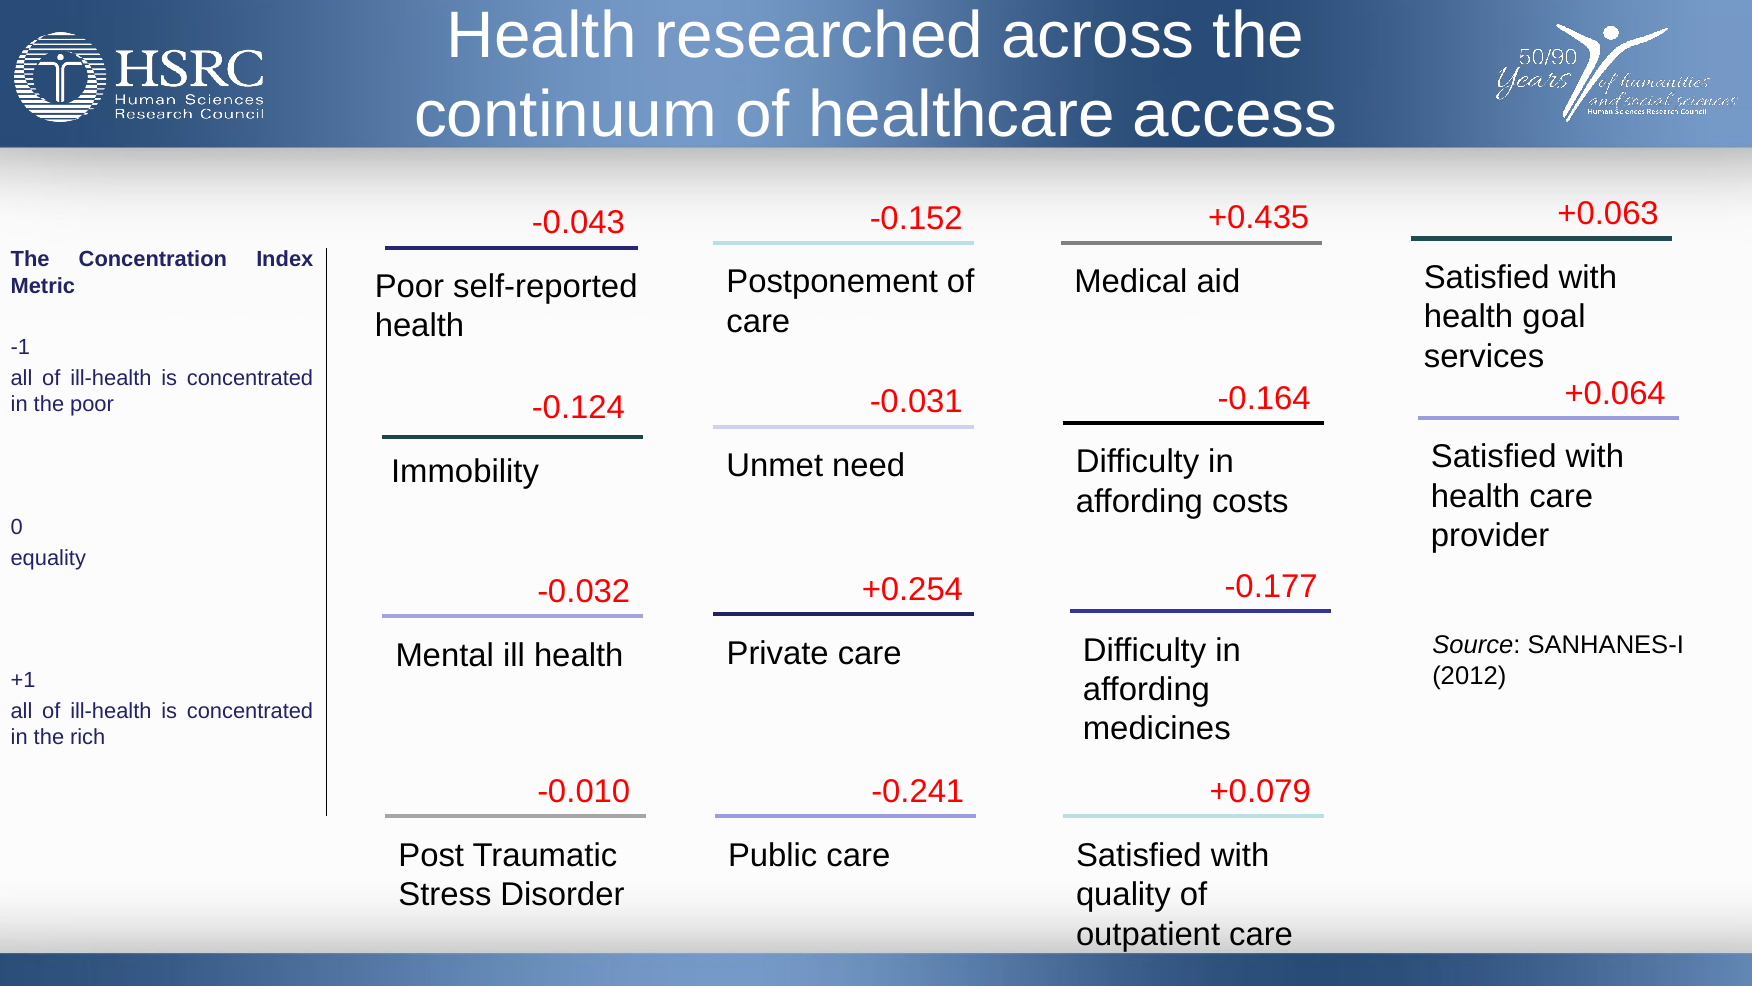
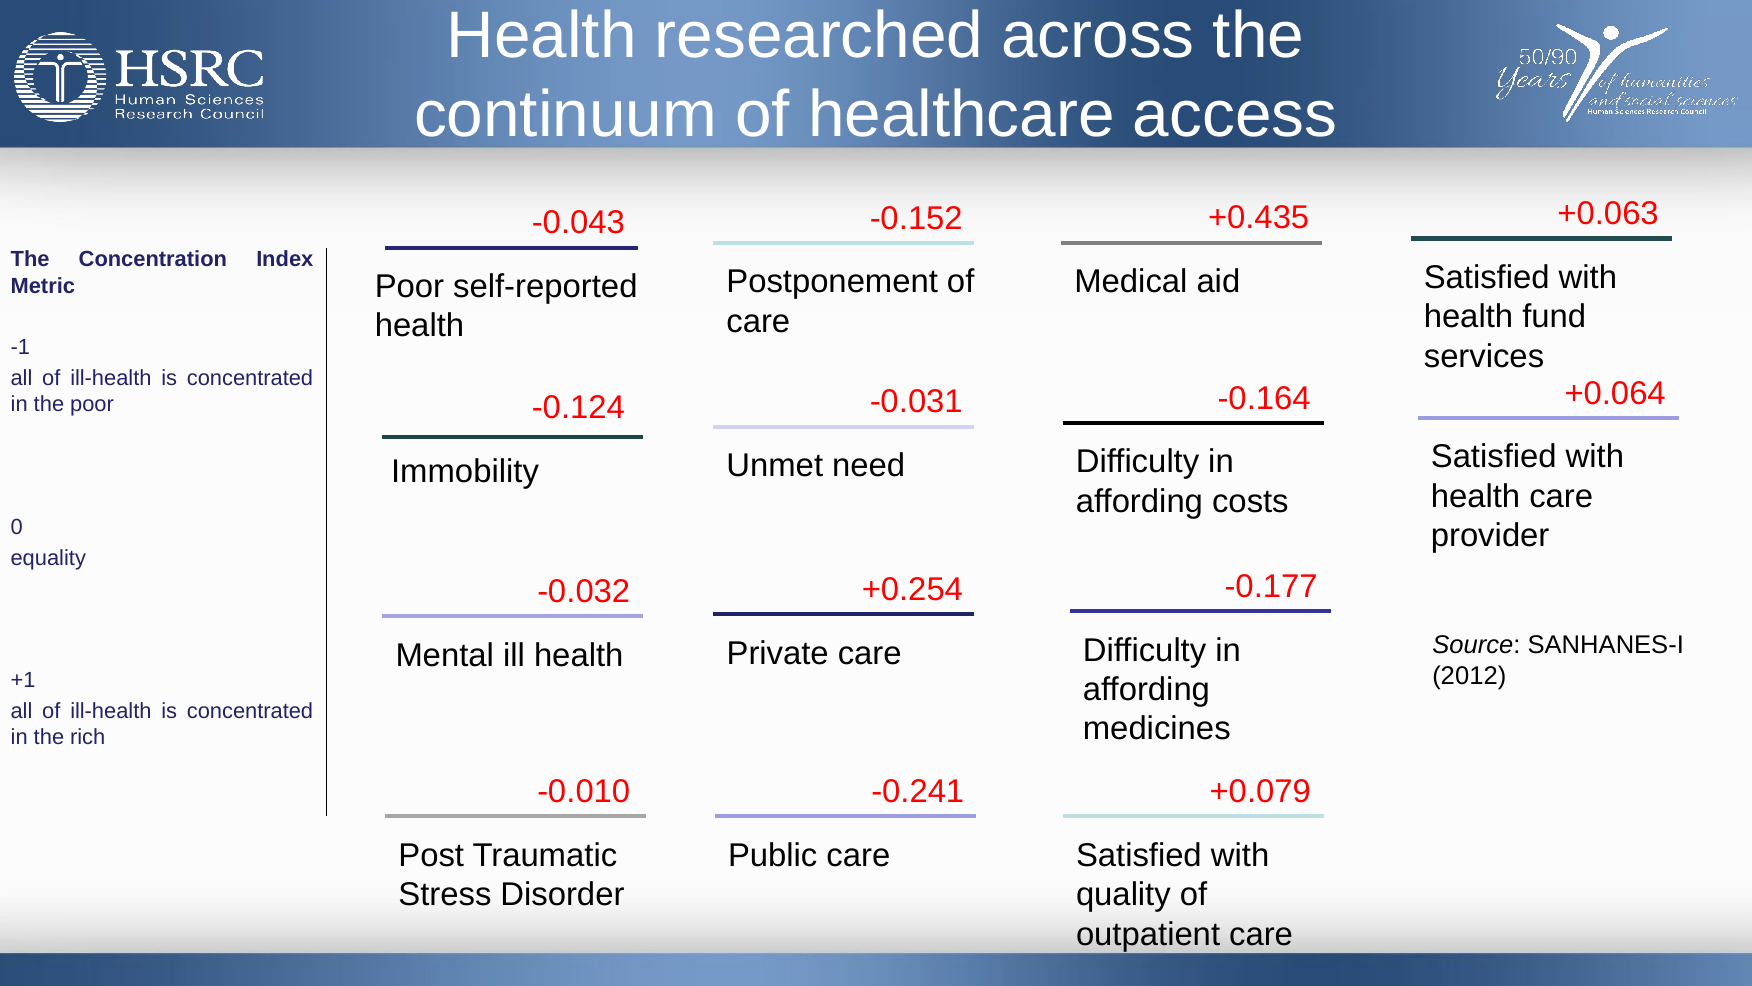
goal: goal -> fund (1554, 317)
